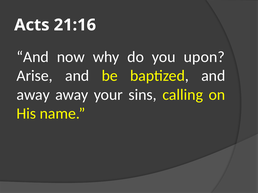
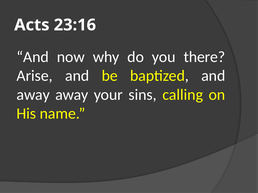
21:16: 21:16 -> 23:16 (75, 25)
upon: upon -> there (204, 57)
